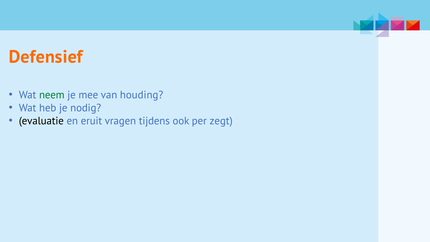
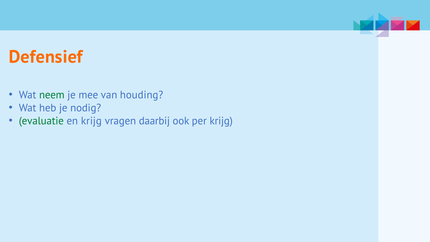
evaluatie colour: black -> green (41, 121)
en eruit: eruit -> krijg (91, 121)
tijdens: tijdens -> daarbij (154, 121)
per zegt: zegt -> krijg (221, 121)
